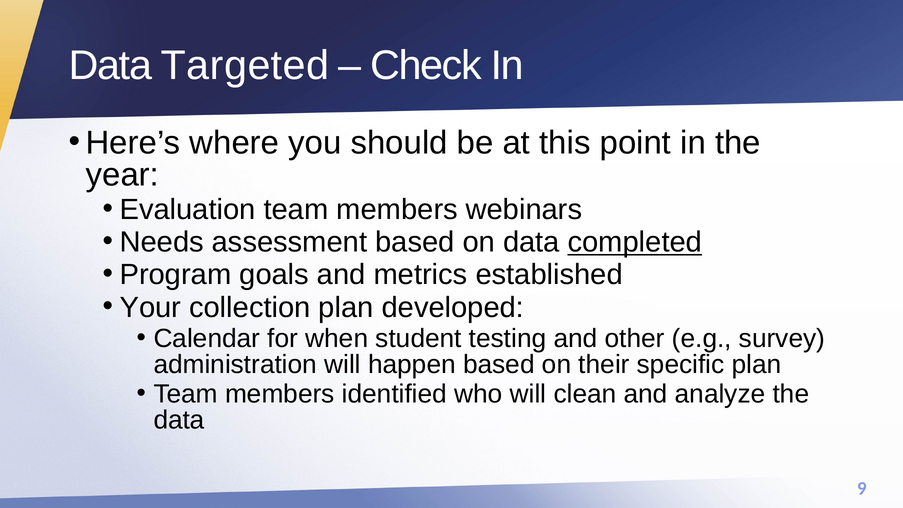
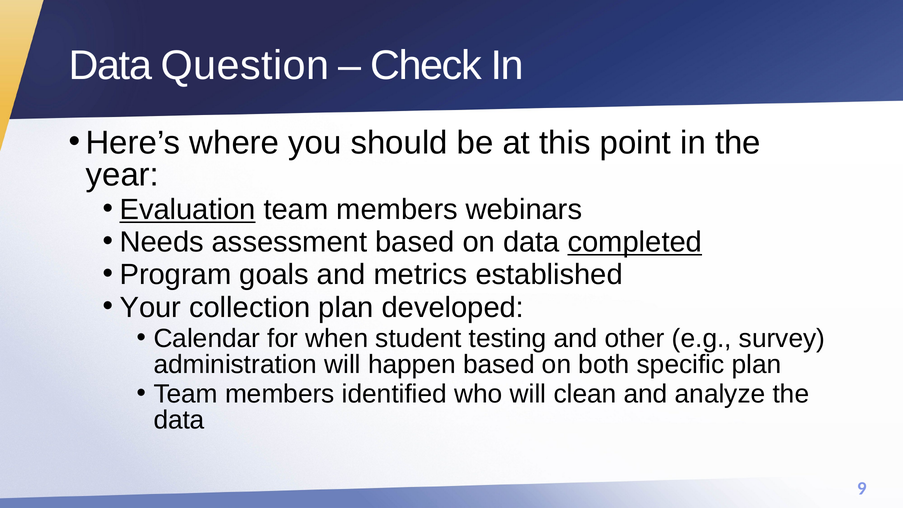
Targeted: Targeted -> Question (245, 65)
Evaluation underline: none -> present (188, 210)
their: their -> both (604, 364)
